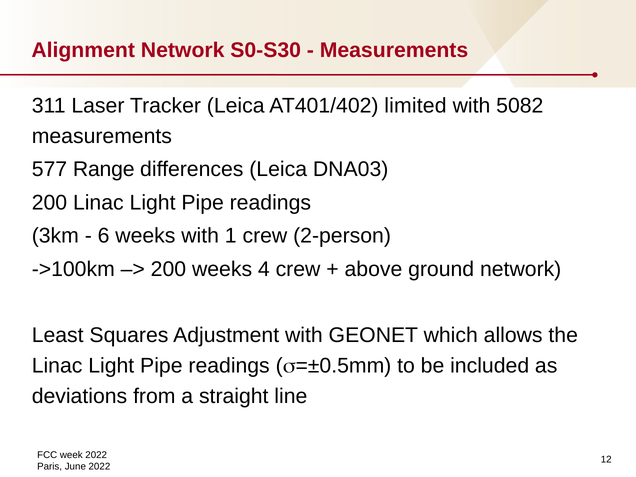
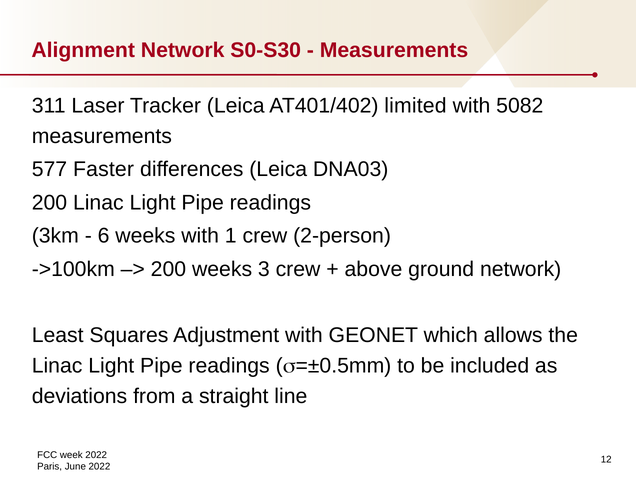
Range: Range -> Faster (104, 169)
4: 4 -> 3 (264, 269)
